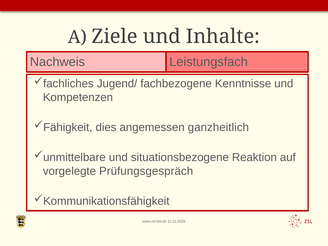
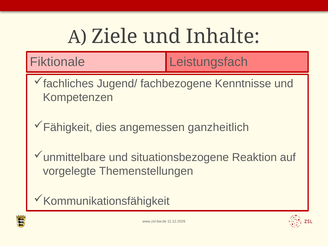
Nachweis: Nachweis -> Fiktionale (57, 62)
Prüfungsgespräch: Prüfungsgespräch -> Themenstellungen (146, 171)
